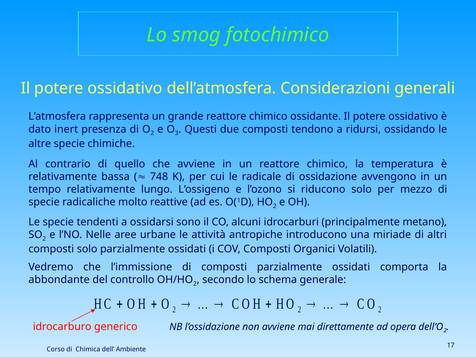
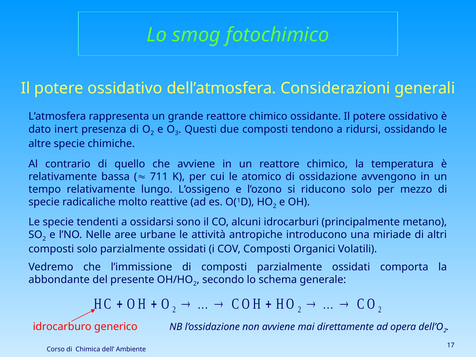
748: 748 -> 711 (159, 177)
radicale: radicale -> atomico (262, 177)
controllo: controllo -> presente (132, 280)
